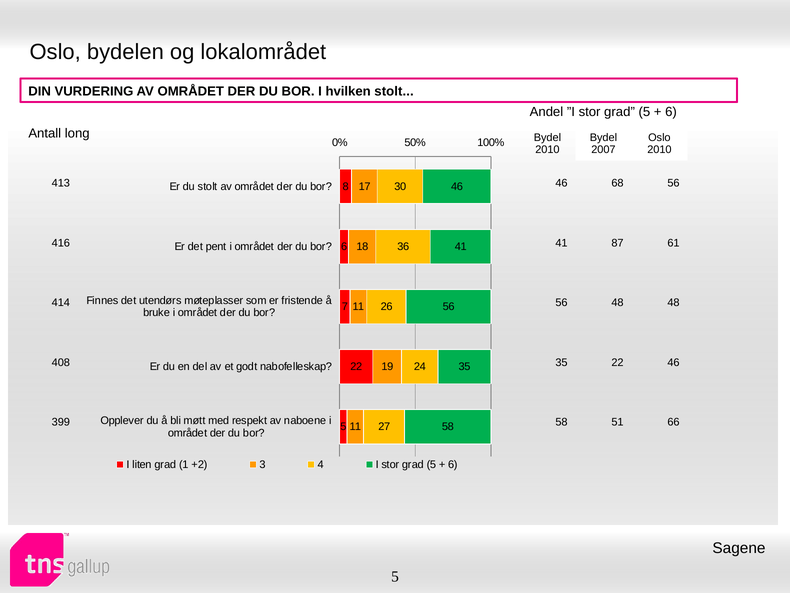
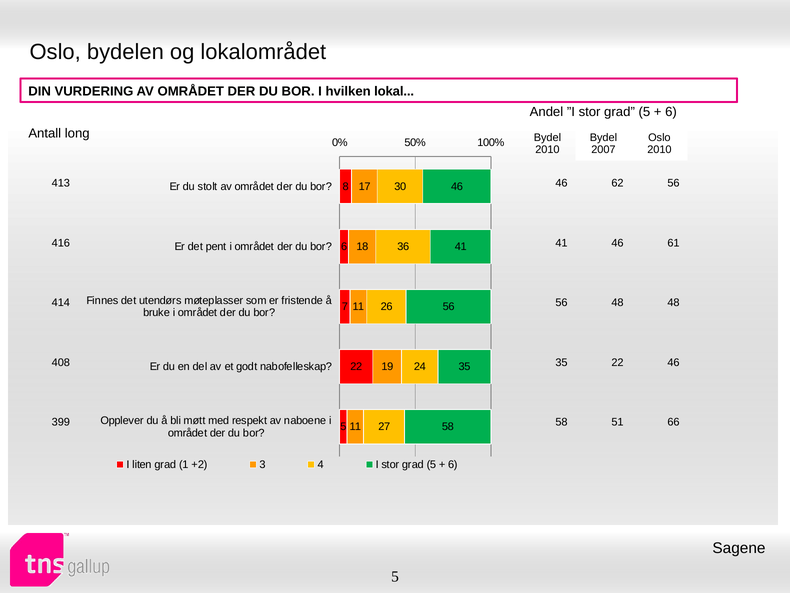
hvilken stolt: stolt -> lokal (394, 91)
68: 68 -> 62 (618, 183)
41 87: 87 -> 46 (618, 243)
